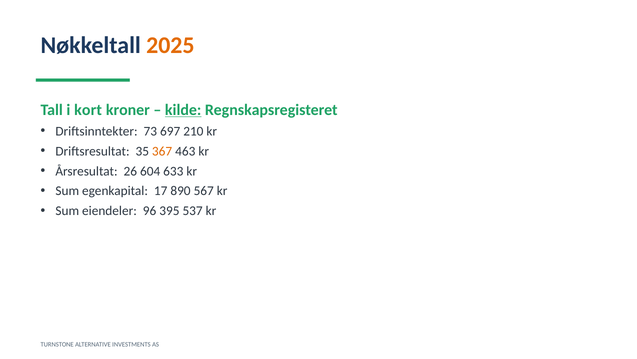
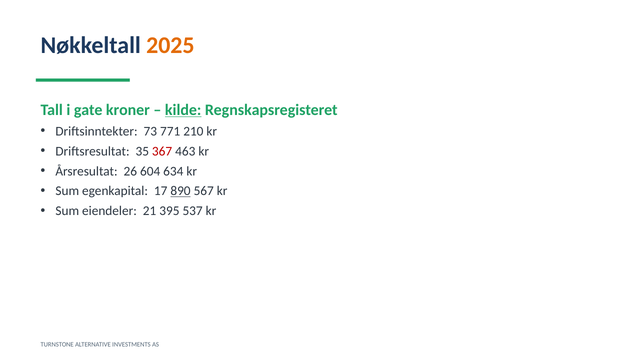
kort: kort -> gate (88, 110)
697: 697 -> 771 (170, 131)
367 colour: orange -> red (162, 151)
633: 633 -> 634 (173, 171)
890 underline: none -> present (181, 191)
96: 96 -> 21 (150, 211)
